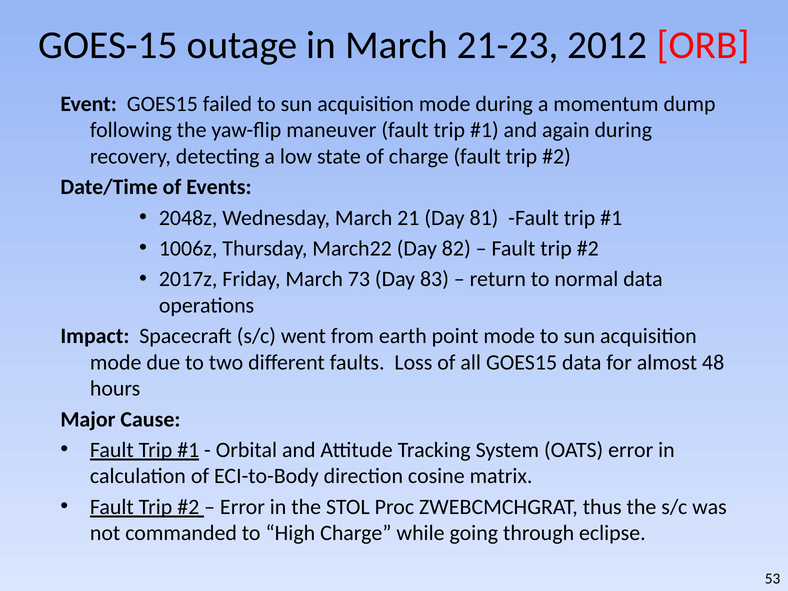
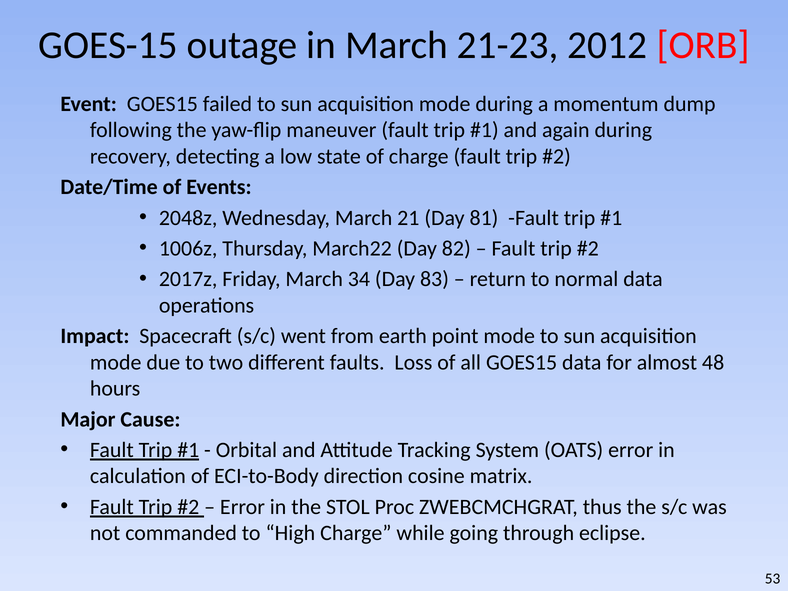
73: 73 -> 34 (359, 279)
